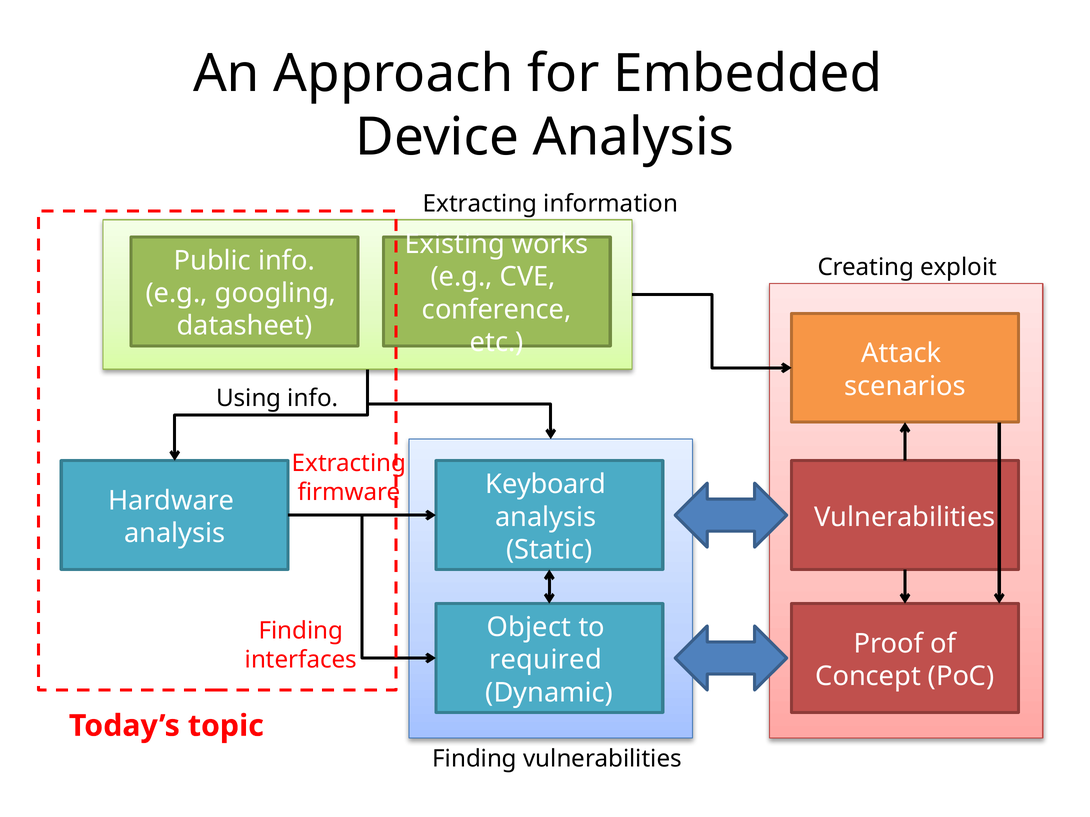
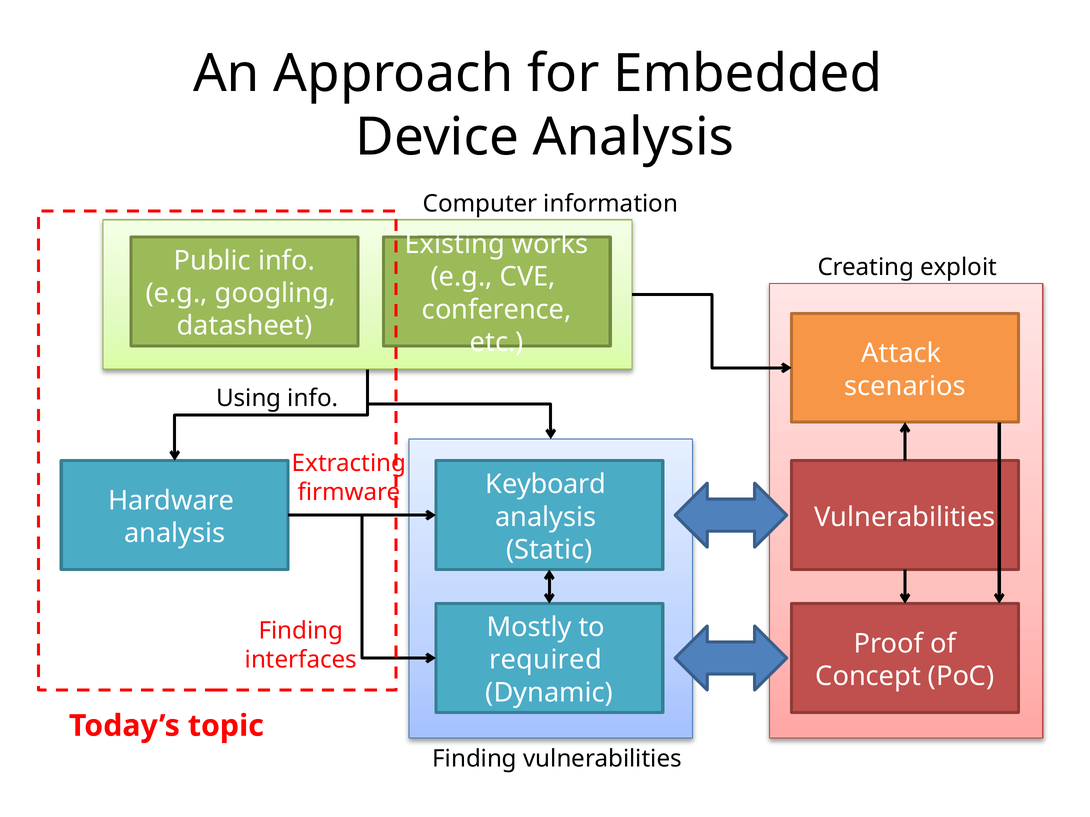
Extracting: Extracting -> Computer (480, 204)
Object: Object -> Mostly (529, 628)
